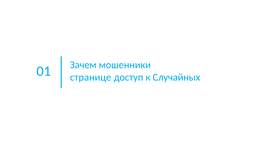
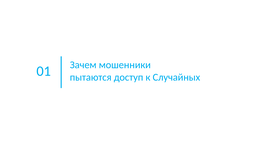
странице: странице -> пытаются (91, 77)
